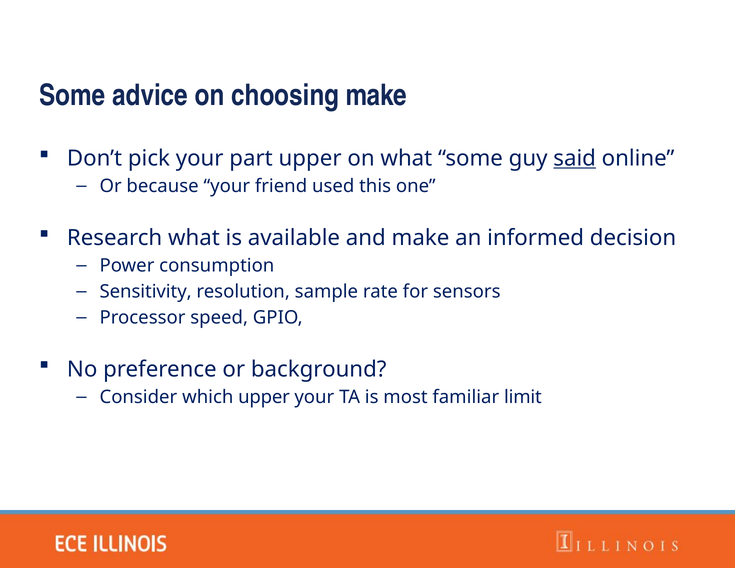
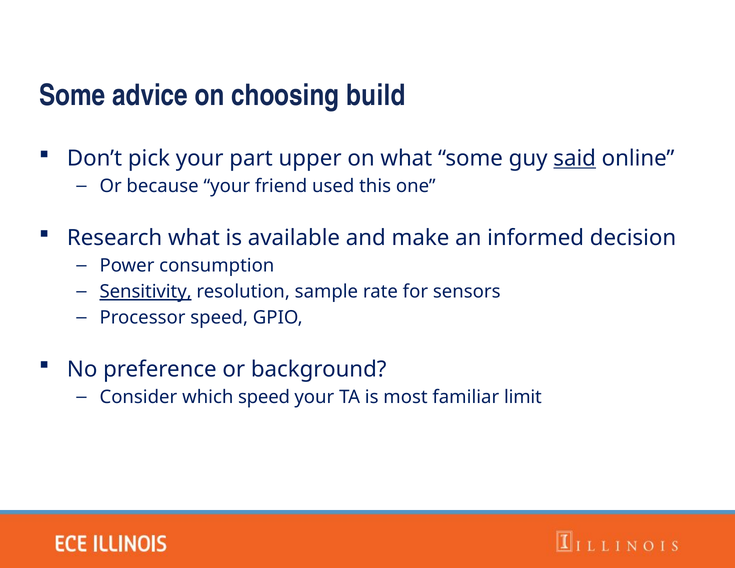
choosing make: make -> build (376, 96)
Sensitivity underline: none -> present (146, 292)
which upper: upper -> speed (264, 397)
